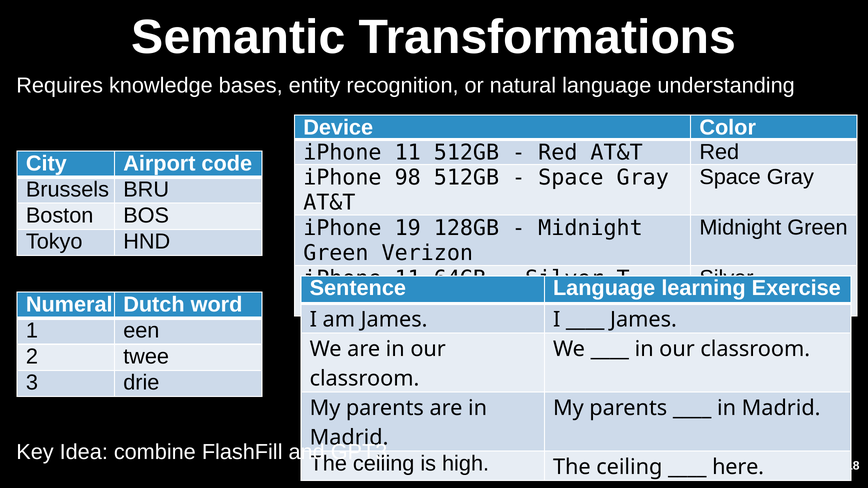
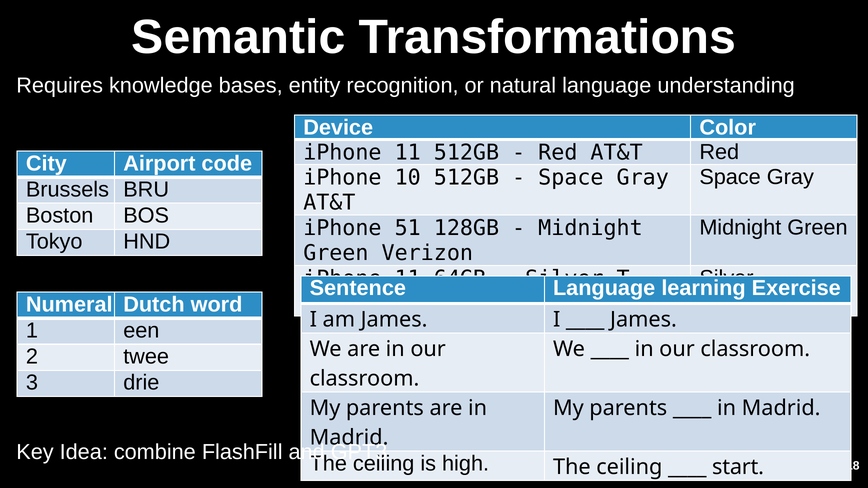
98: 98 -> 10 (408, 178)
19: 19 -> 51 (408, 228)
here: here -> start (738, 467)
